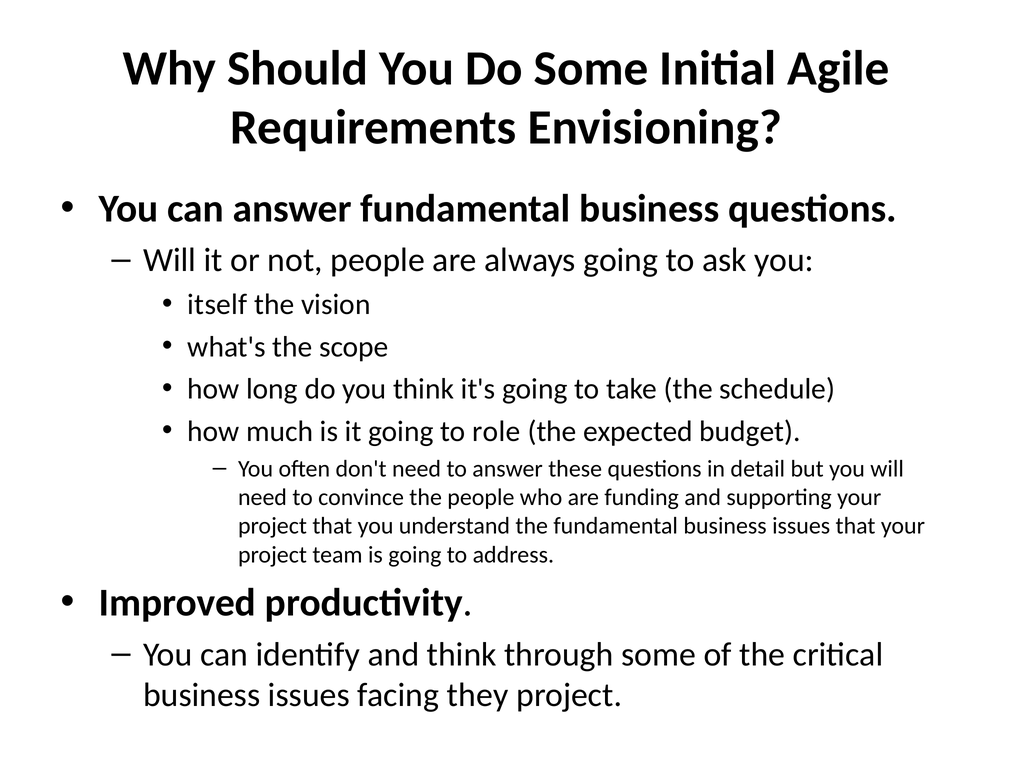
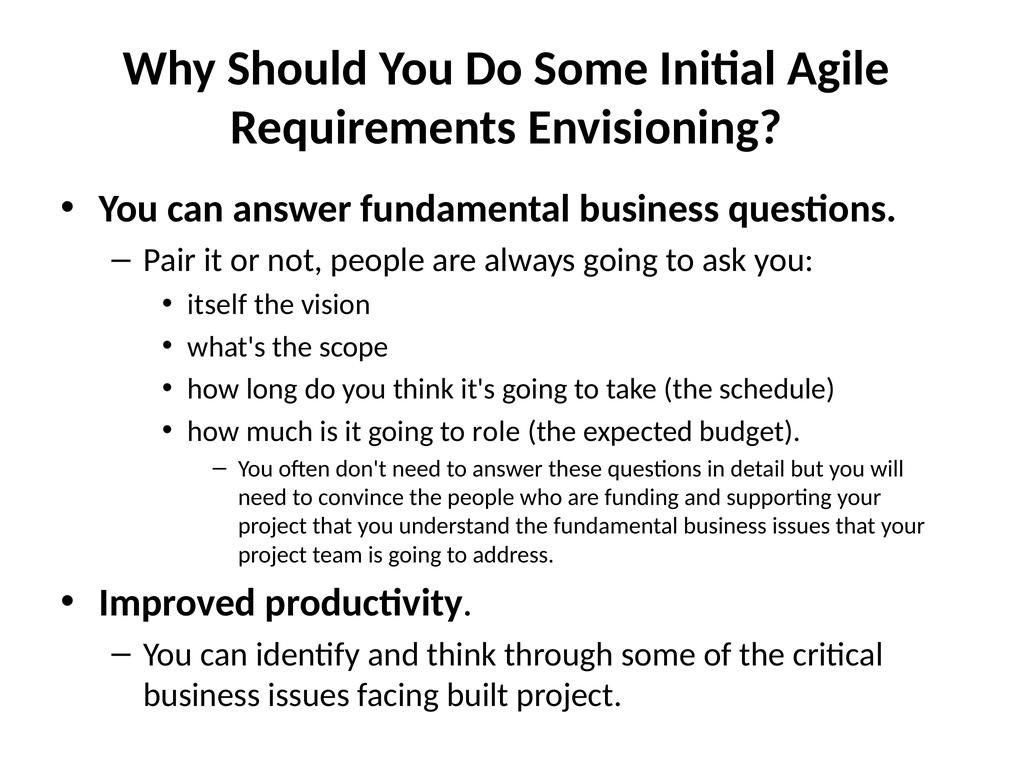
Will: Will -> Pair (170, 260)
they: they -> built (478, 695)
